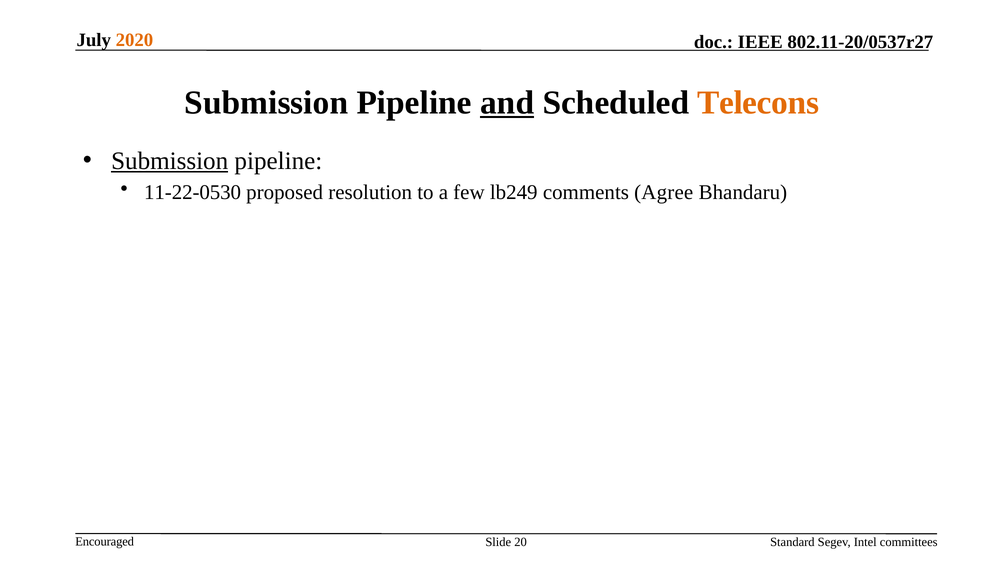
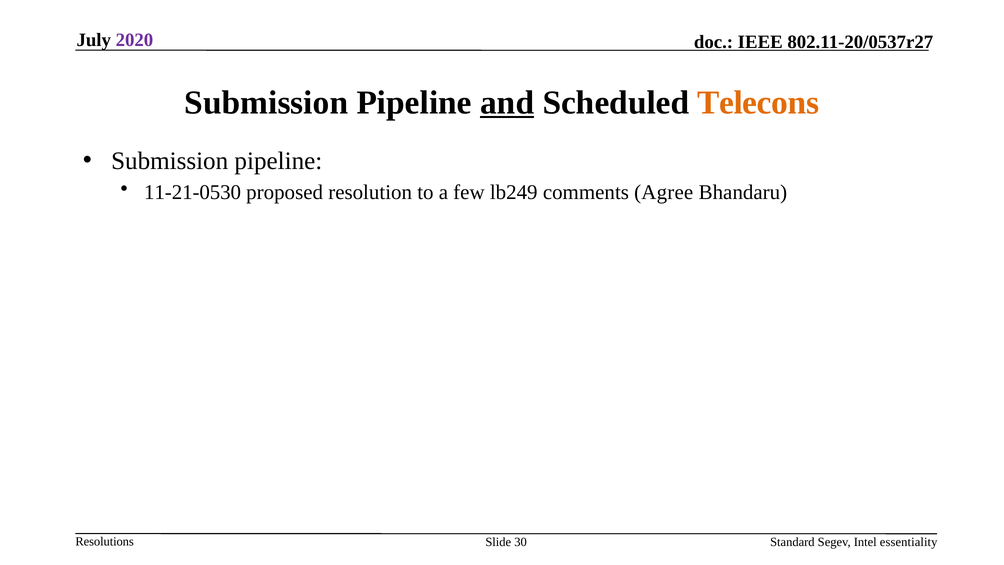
2020 colour: orange -> purple (134, 40)
Submission underline: present -> none (170, 161)
11-22-0530: 11-22-0530 -> 11-21-0530 (193, 192)
Encouraged: Encouraged -> Resolutions (105, 542)
20: 20 -> 30 (521, 542)
committees: committees -> essentiality (909, 542)
